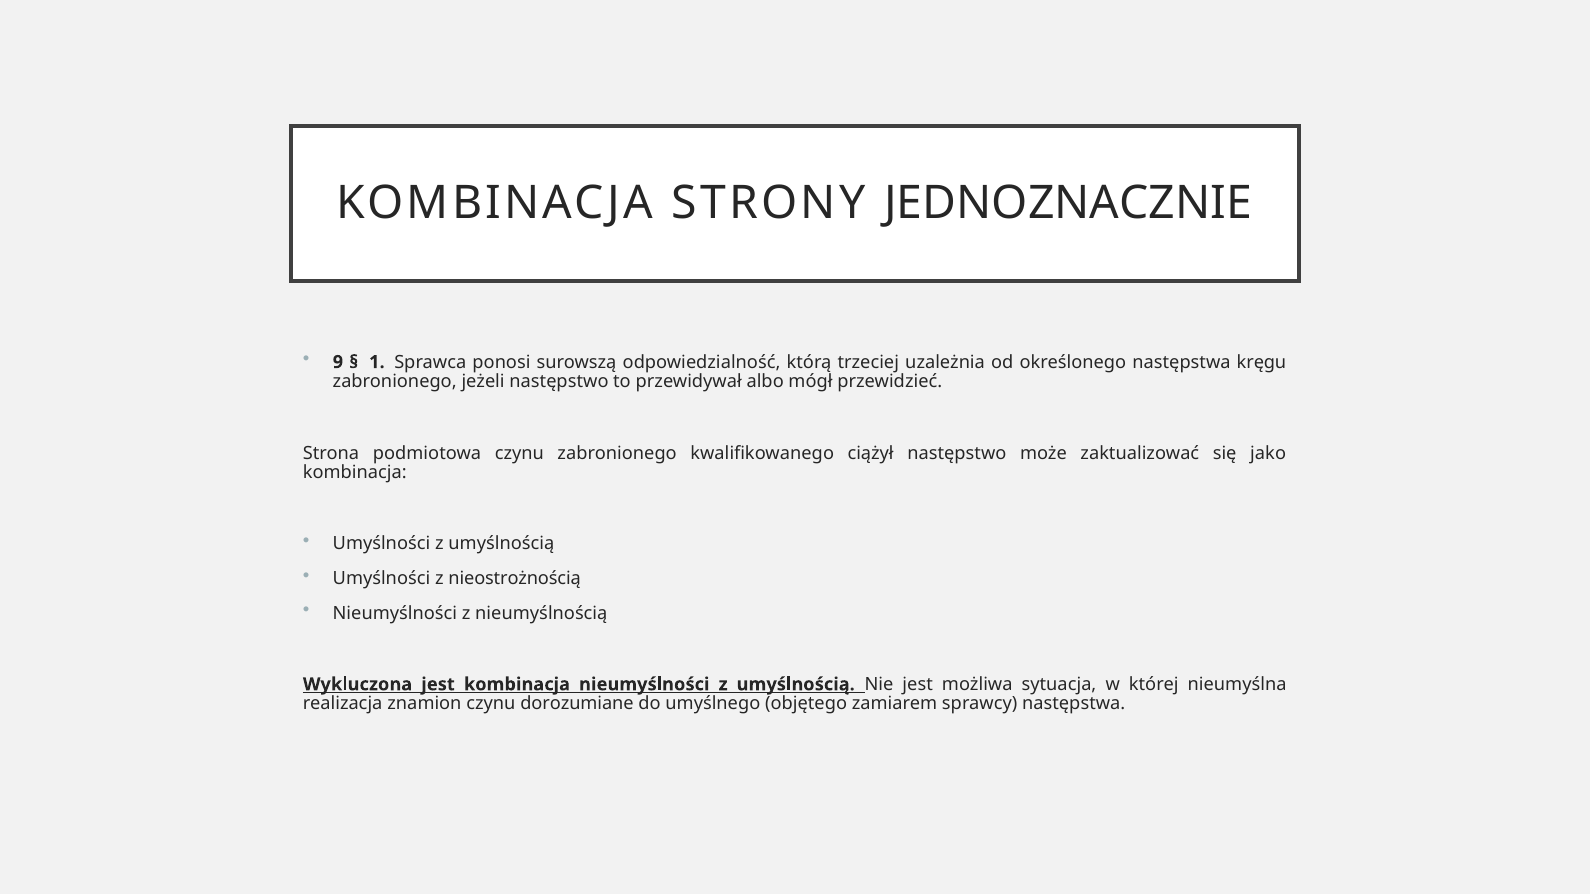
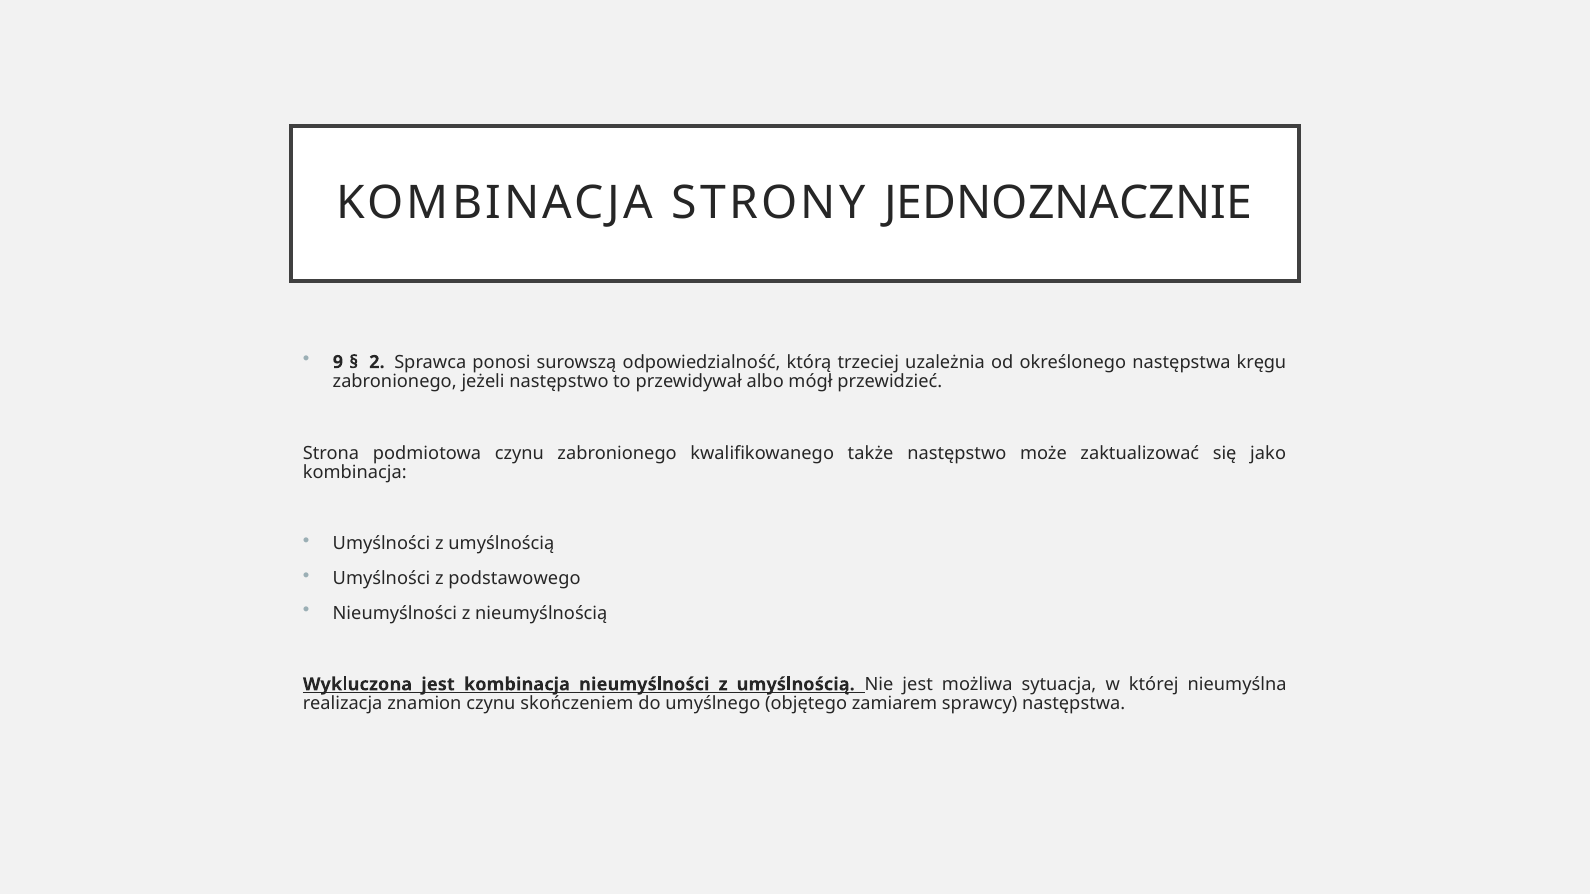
1: 1 -> 2 (377, 362)
ciążył: ciążył -> także (871, 453)
nieostrożnością: nieostrożnością -> podstawowego (515, 579)
dorozumiane: dorozumiane -> skończeniem (577, 704)
